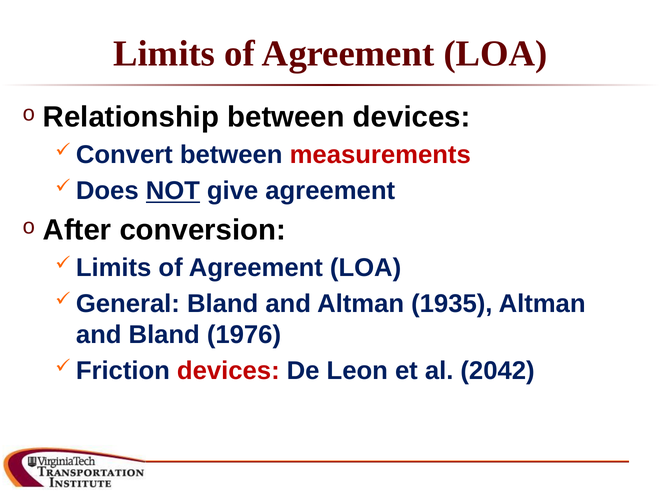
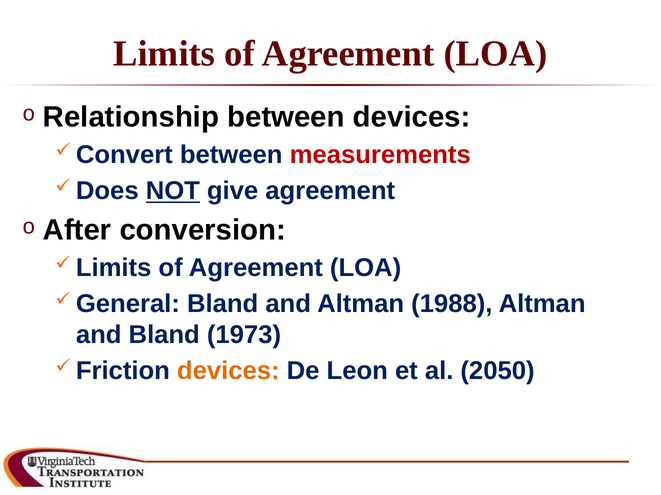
1935: 1935 -> 1988 (452, 304)
1976: 1976 -> 1973 (244, 335)
devices colour: red -> orange (228, 371)
2042: 2042 -> 2050 (498, 371)
